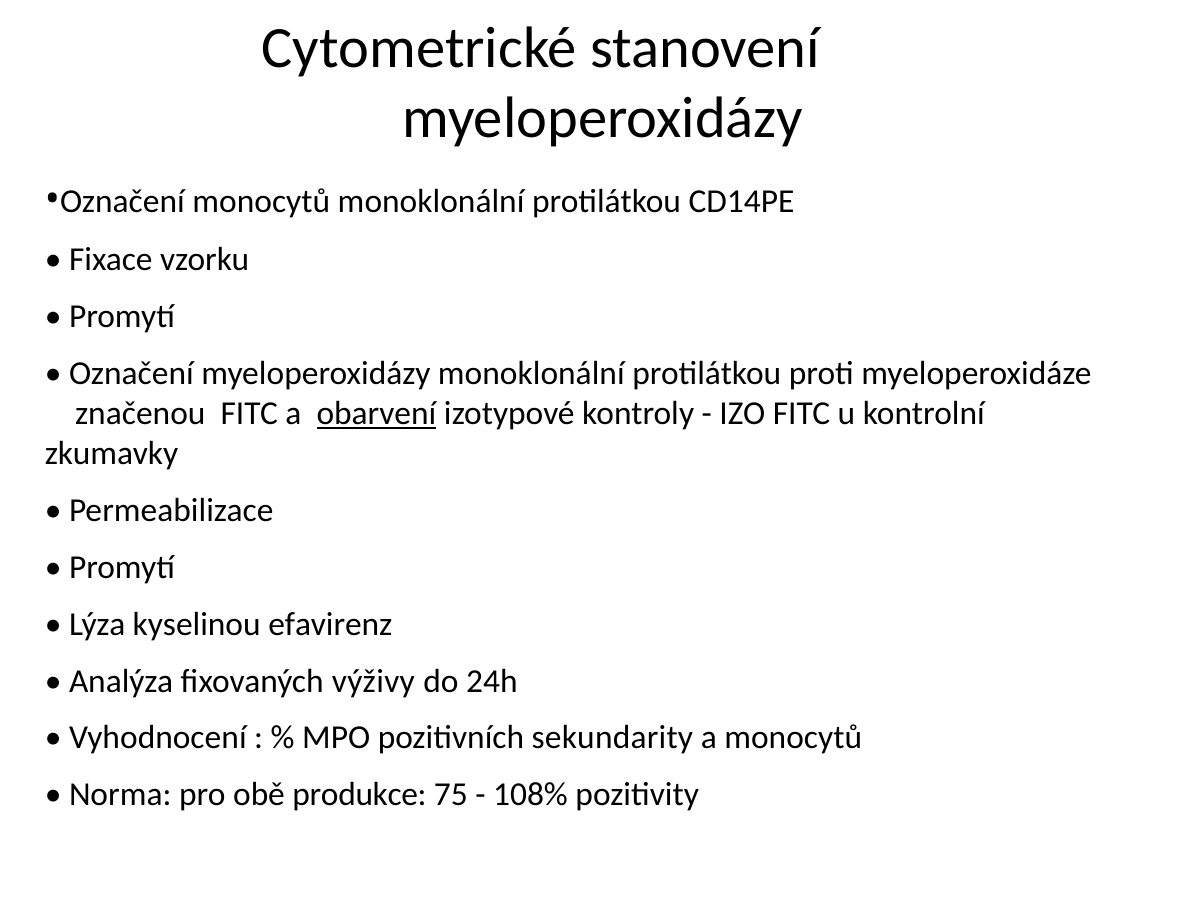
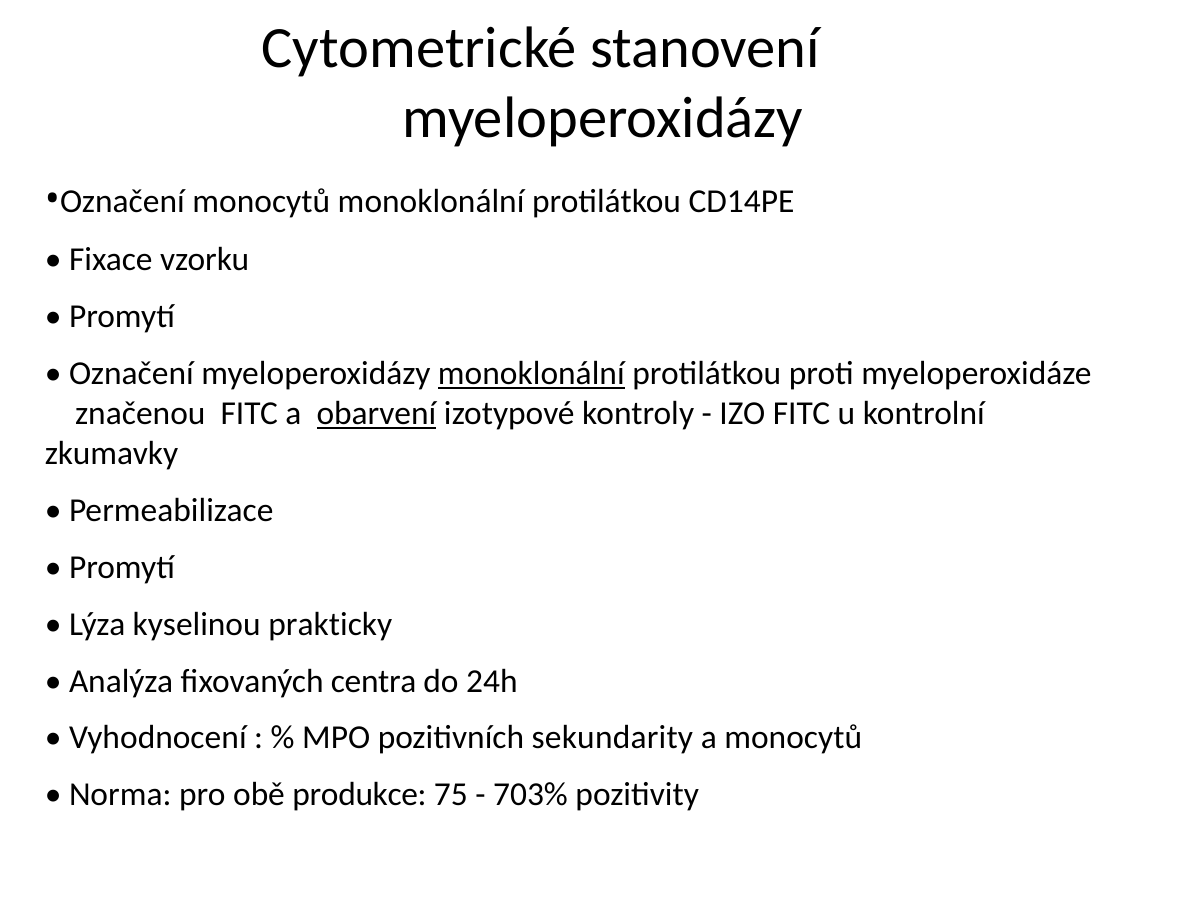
monoklonální underline: none -> present (531, 374)
efavirenz: efavirenz -> prakticky (330, 624)
výživy: výživy -> centra (374, 681)
108%: 108% -> 703% (531, 795)
